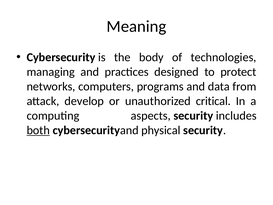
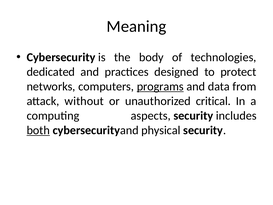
managing: managing -> dedicated (51, 72)
programs underline: none -> present (160, 86)
develop: develop -> without (84, 101)
